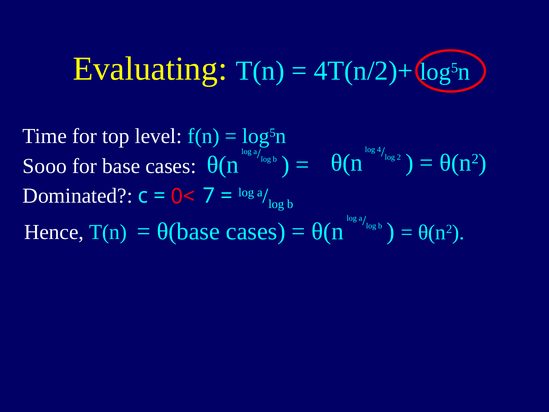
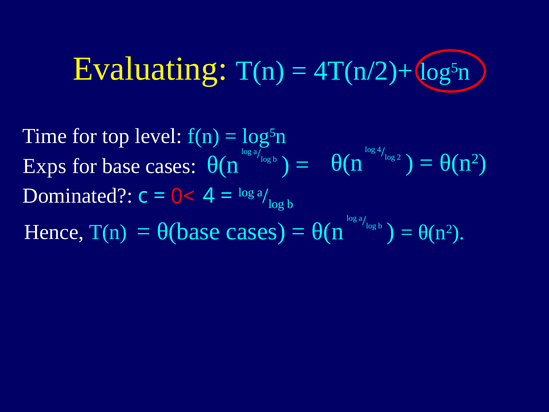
Sooo: Sooo -> Exps (45, 166)
7: 7 -> 4 (209, 196)
